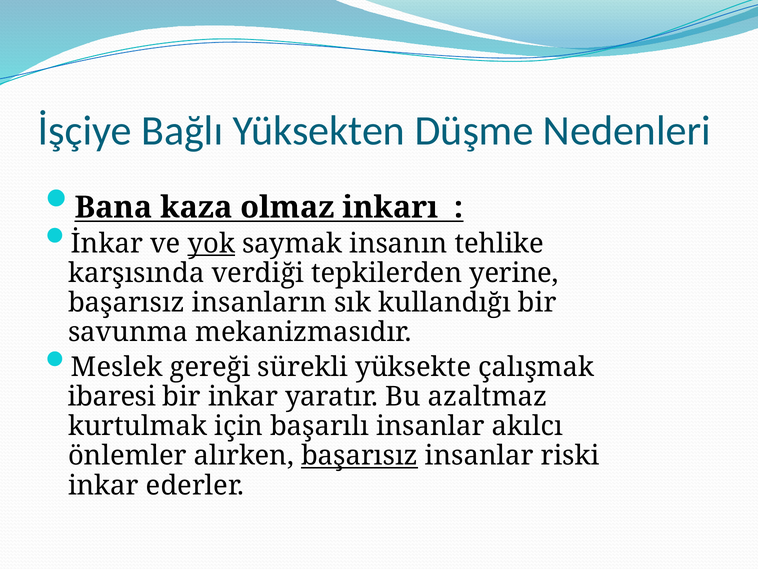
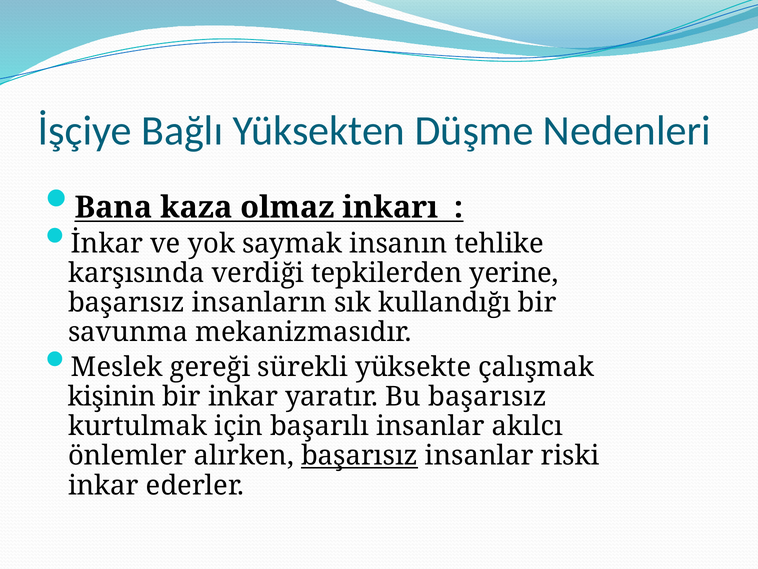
yok underline: present -> none (211, 243)
ibaresi: ibaresi -> kişinin (112, 396)
Bu azaltmaz: azaltmaz -> başarısız (487, 396)
